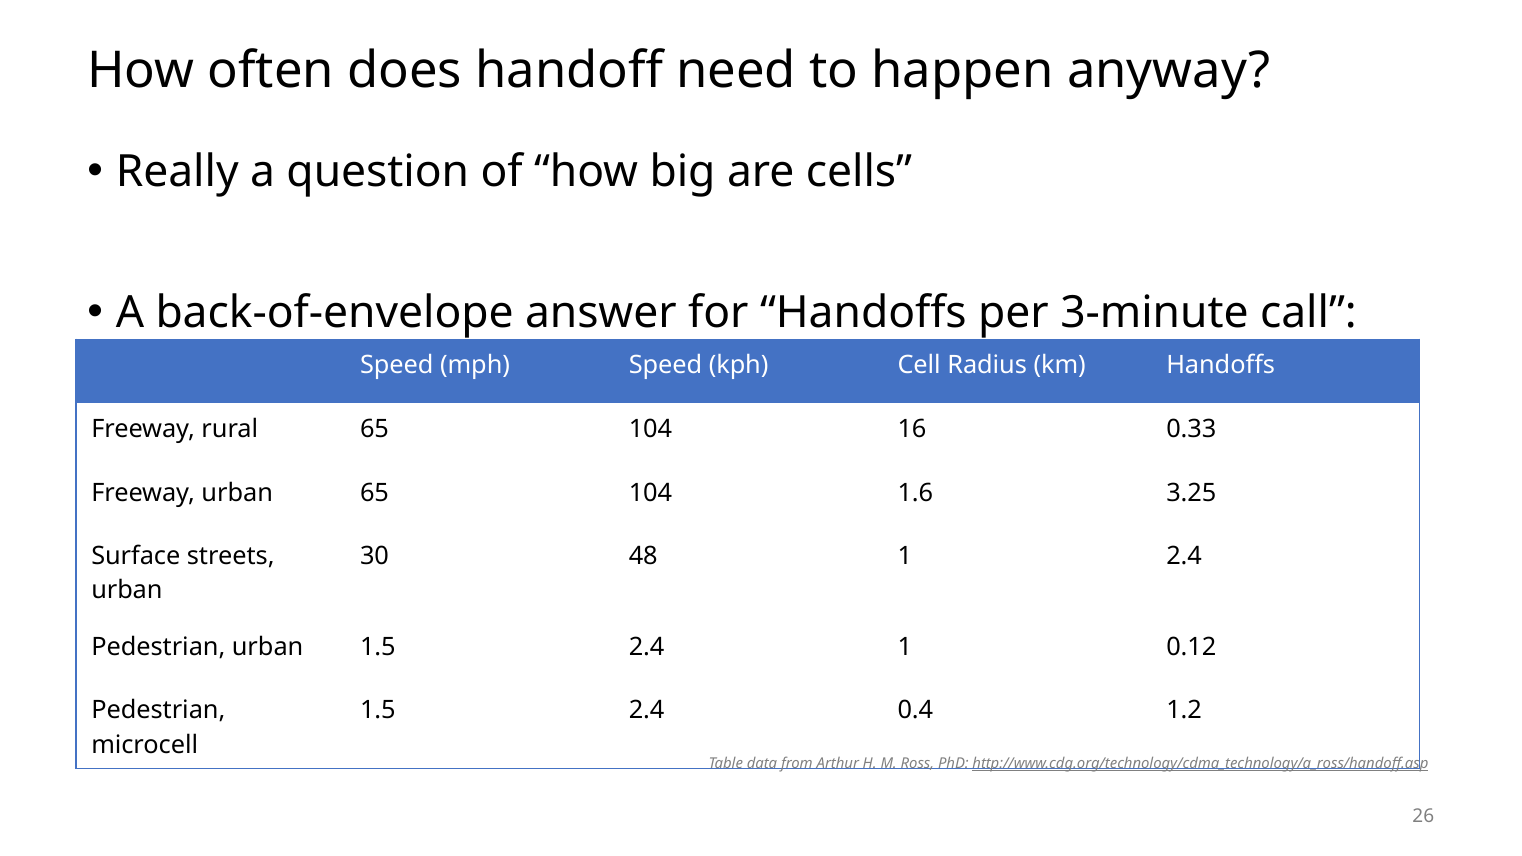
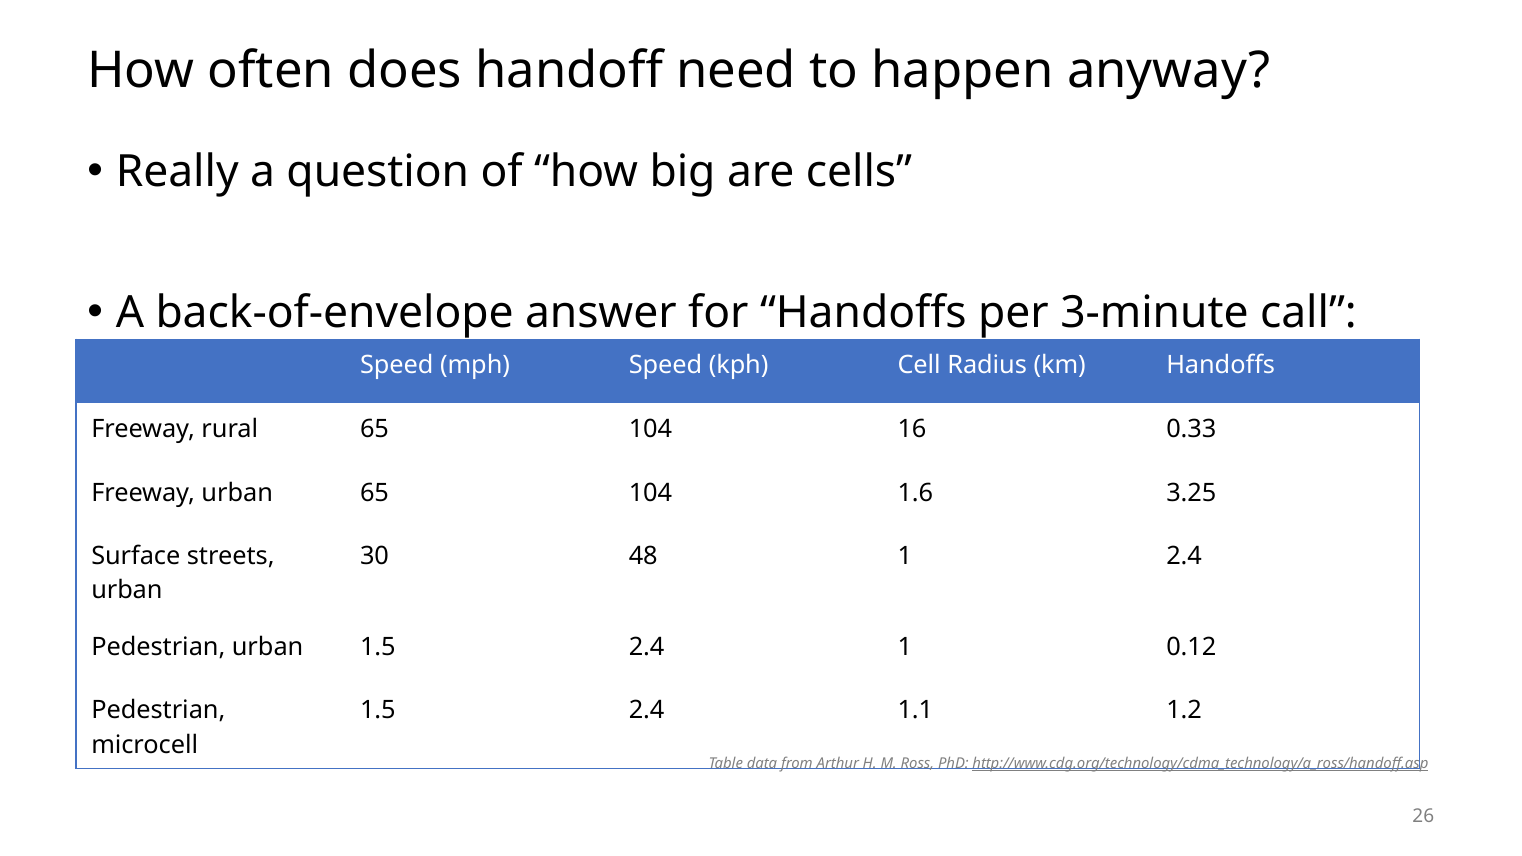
0.4: 0.4 -> 1.1 (915, 711)
